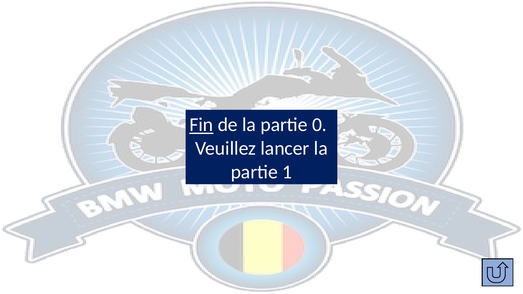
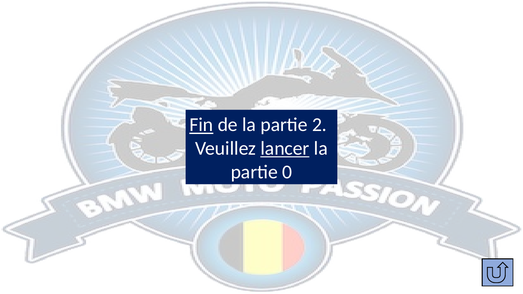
0: 0 -> 2 (319, 125)
lancer underline: none -> present (285, 148)
1: 1 -> 0 (287, 172)
